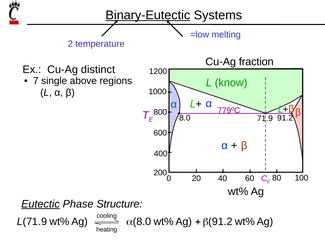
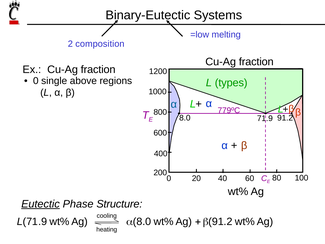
Binary-Eutectic underline: present -> none (148, 15)
temperature: temperature -> composition (100, 44)
Ex Cu-Ag distinct: distinct -> fraction (98, 70)
7: 7 -> 0 (36, 81)
know: know -> types (231, 83)
